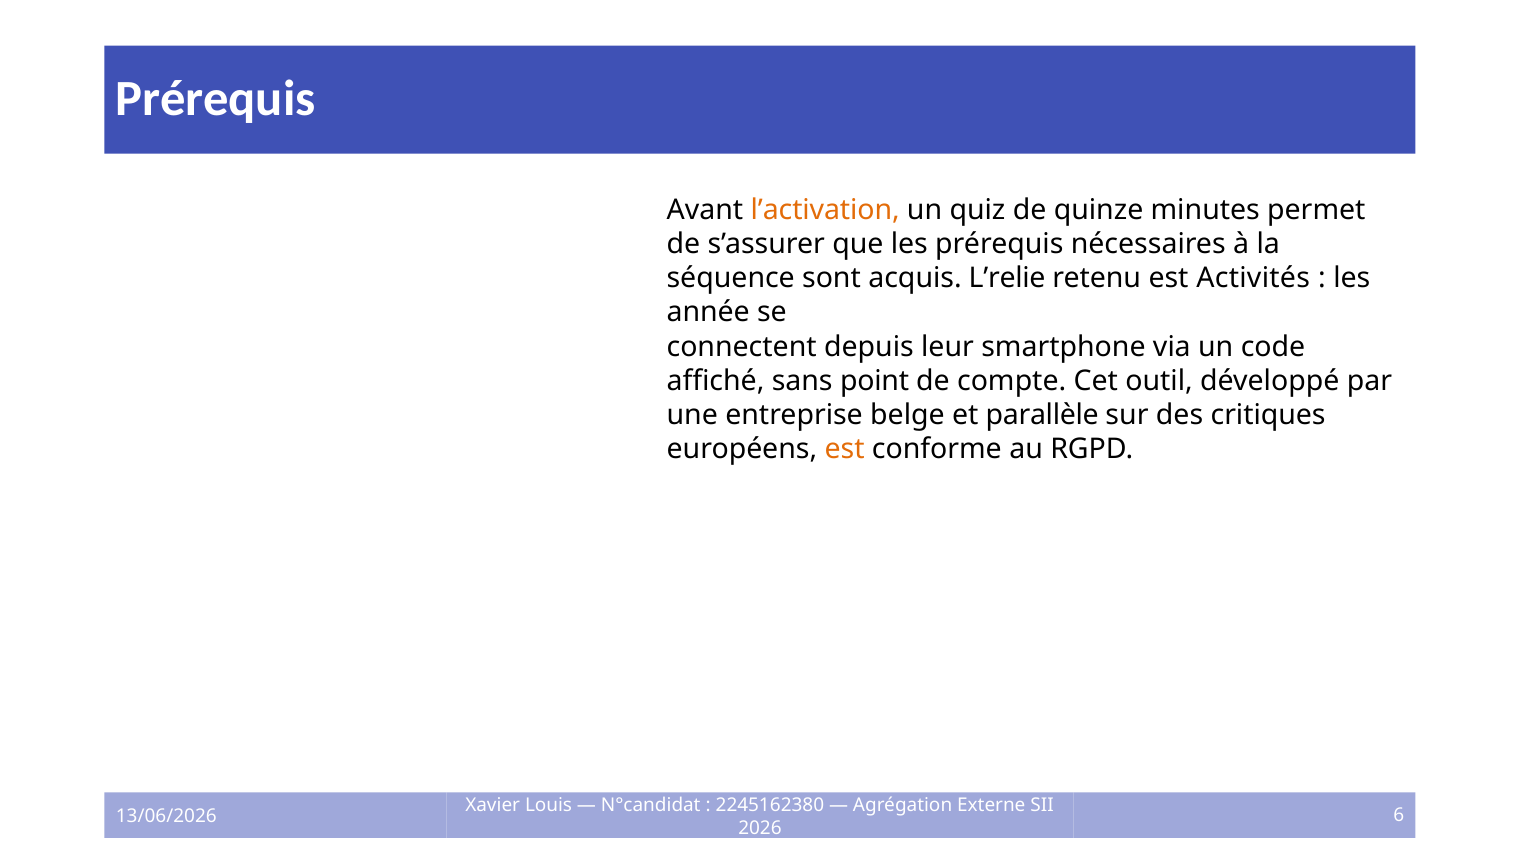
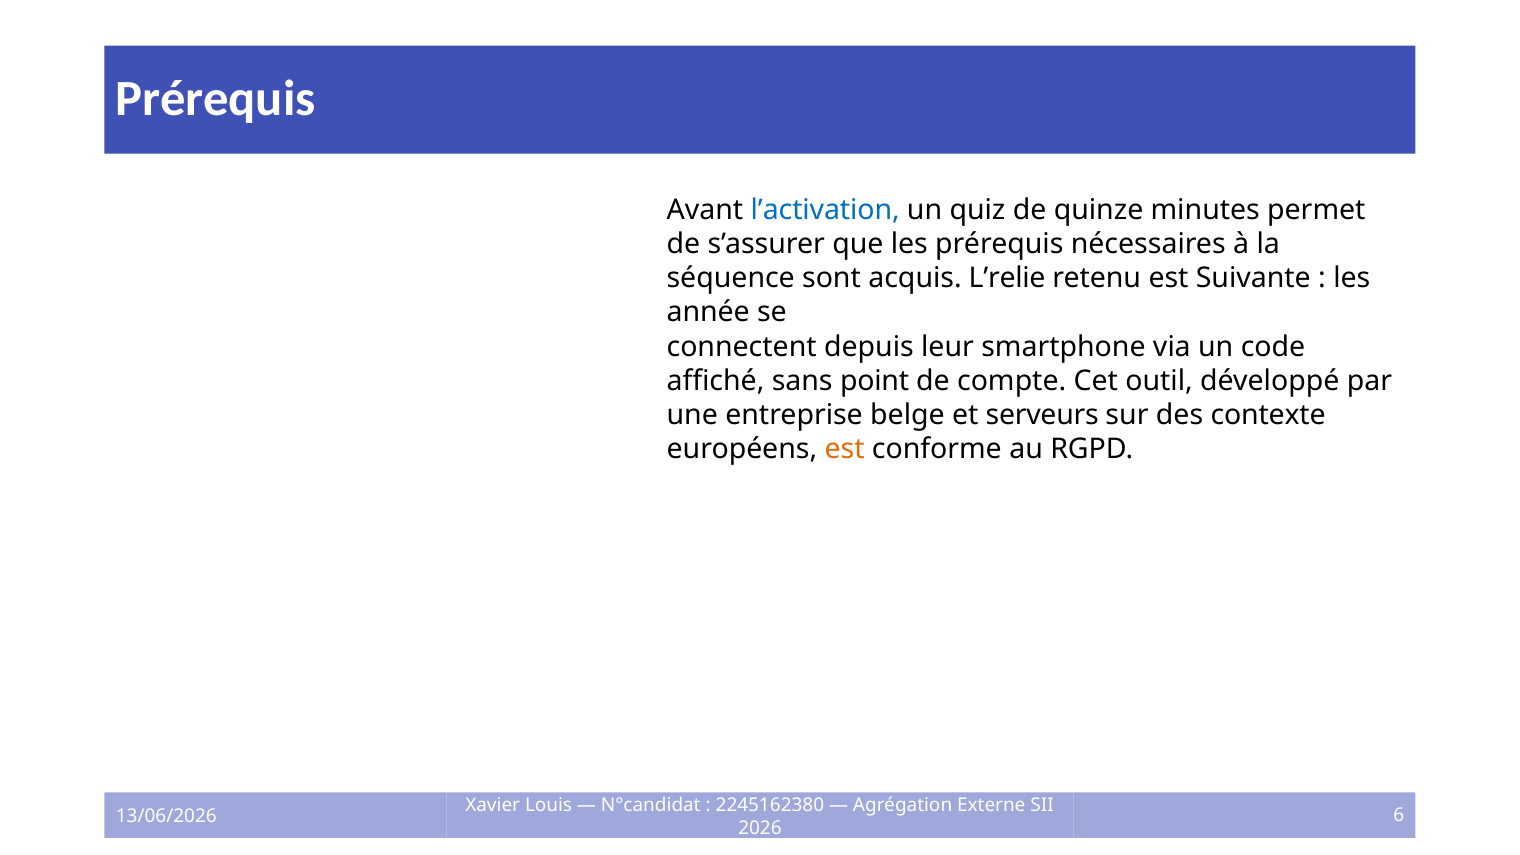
l’activation colour: orange -> blue (825, 210)
Activités: Activités -> Suivante (1253, 278)
parallèle: parallèle -> serveurs (1042, 415)
critiques: critiques -> contexte (1268, 415)
